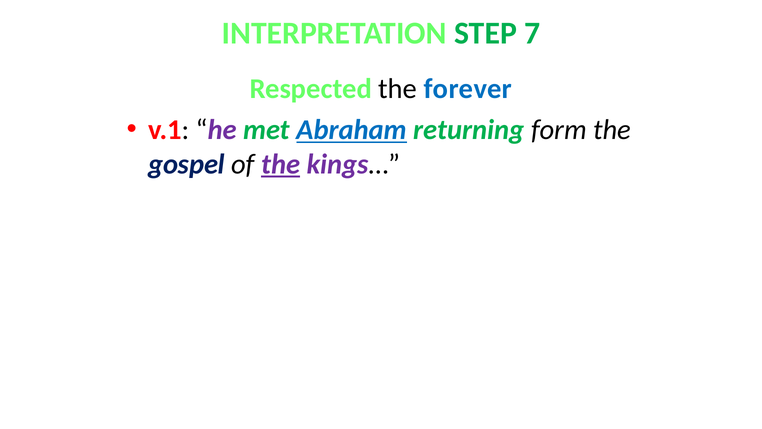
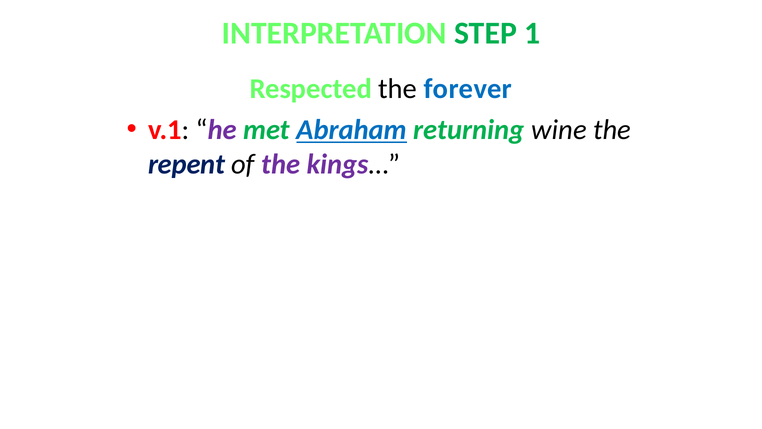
7: 7 -> 1 (532, 33)
form: form -> wine (559, 130)
gospel: gospel -> repent (187, 164)
the underline: present -> none (281, 164)
